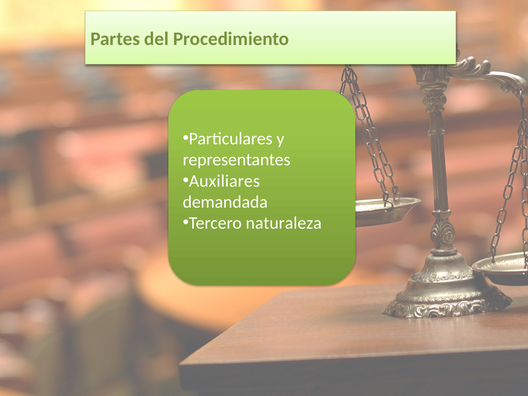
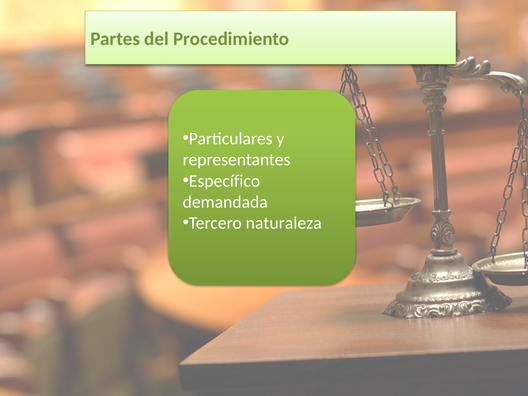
Auxiliares: Auxiliares -> Específico (224, 181)
